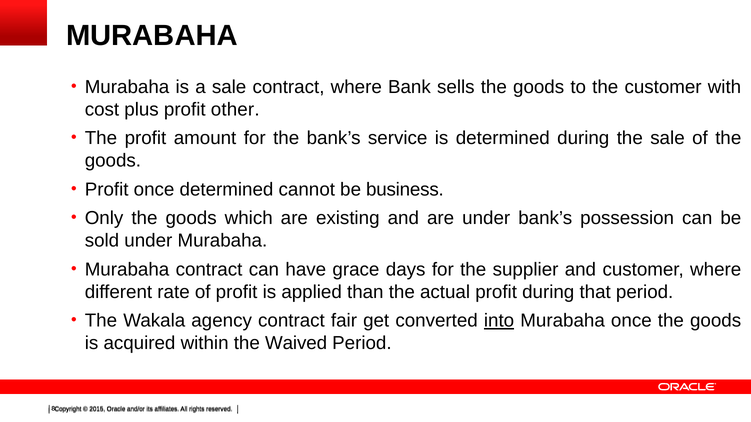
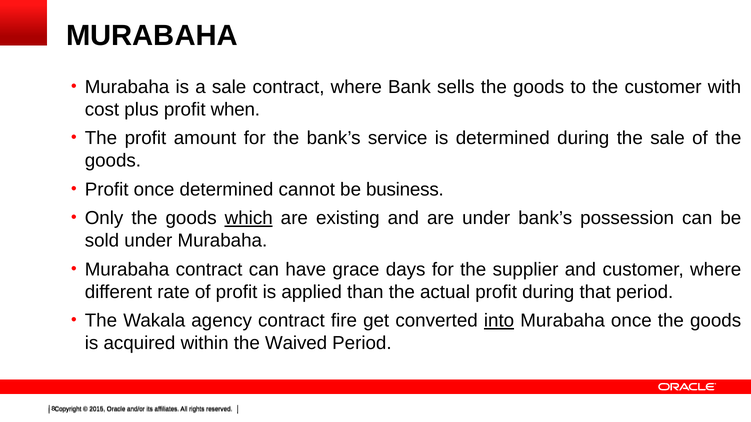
other: other -> when (235, 110)
which underline: none -> present (249, 218)
fair: fair -> fire (344, 321)
